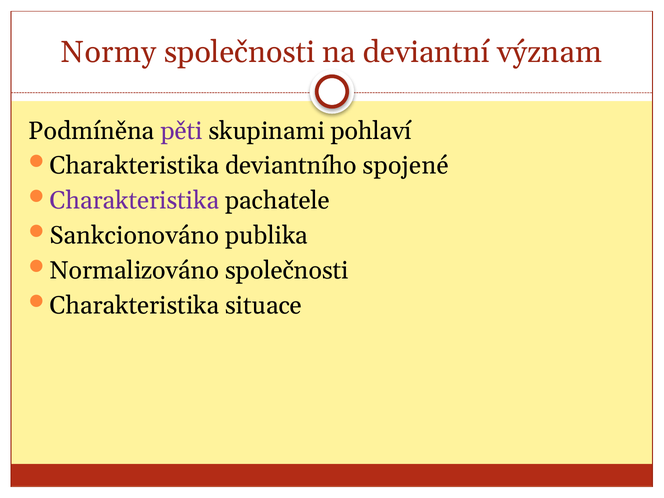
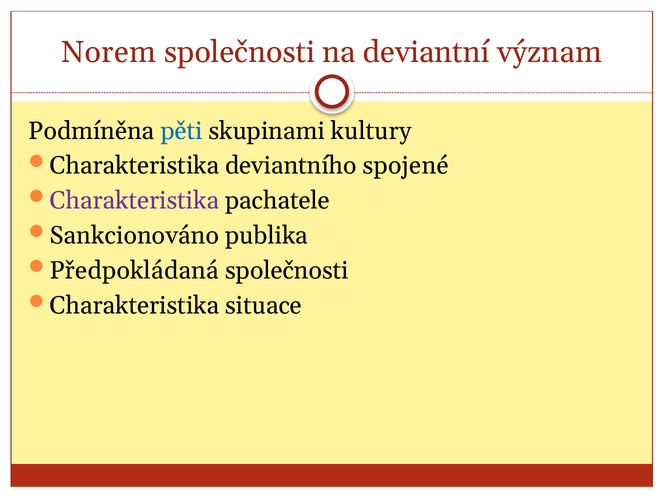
Normy: Normy -> Norem (109, 52)
pěti colour: purple -> blue (182, 131)
pohlaví: pohlaví -> kultury (371, 131)
Normalizováno: Normalizováno -> Předpokládaná (134, 270)
